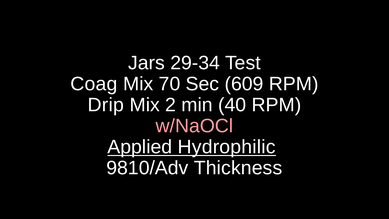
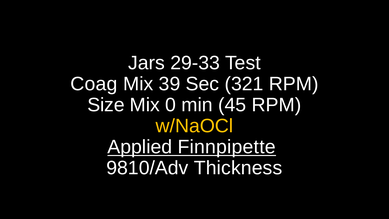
29-34: 29-34 -> 29-33 (195, 63)
70: 70 -> 39 (170, 84)
609: 609 -> 321 (244, 84)
Drip: Drip -> Size (106, 105)
2: 2 -> 0 (171, 105)
40: 40 -> 45 (232, 105)
w/NaOCl colour: pink -> yellow (194, 126)
Hydrophilic: Hydrophilic -> Finnpipette (227, 147)
